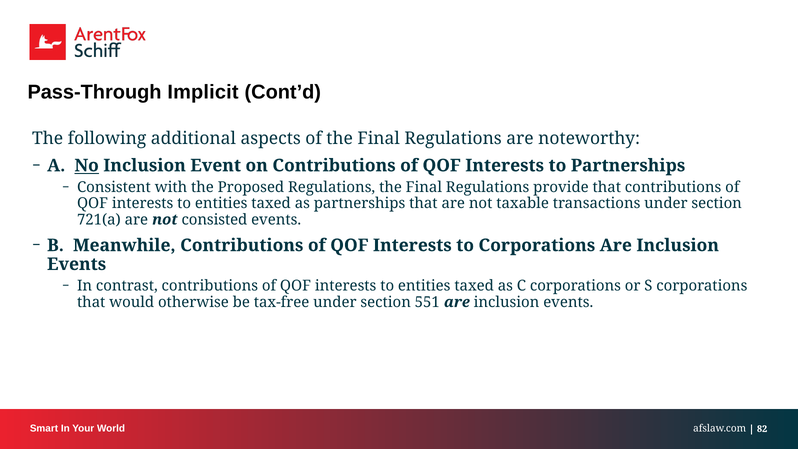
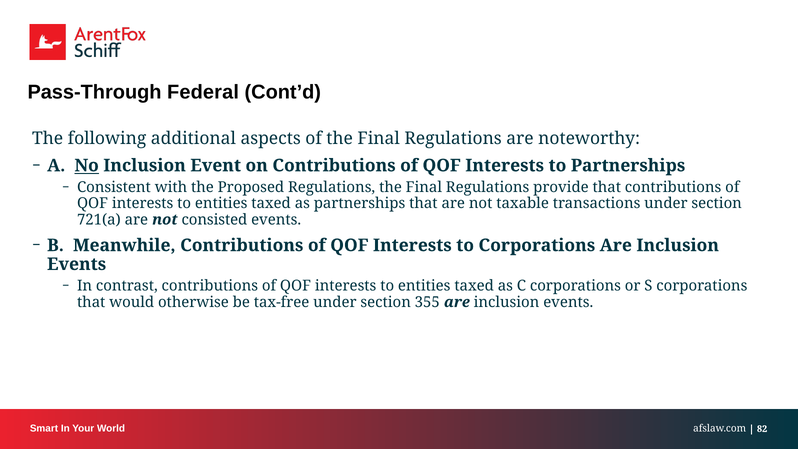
Implicit: Implicit -> Federal (203, 92)
551: 551 -> 355 (427, 302)
